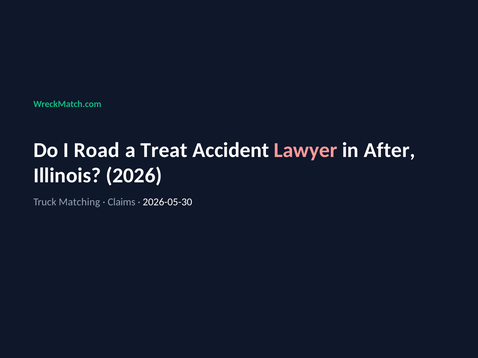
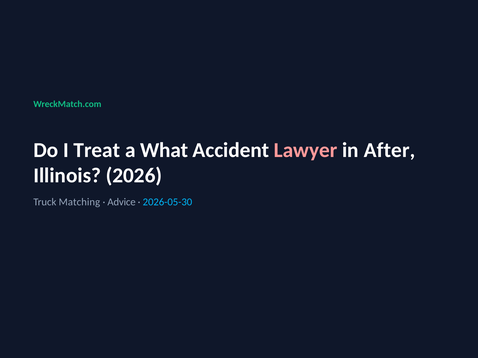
Road: Road -> Treat (97, 150)
Treat: Treat -> What (164, 150)
Claims: Claims -> Advice (122, 202)
2026-05-30 colour: white -> light blue (167, 202)
